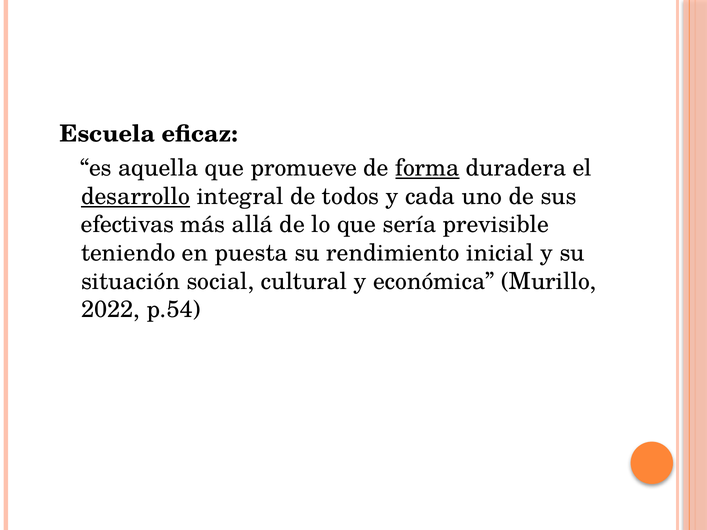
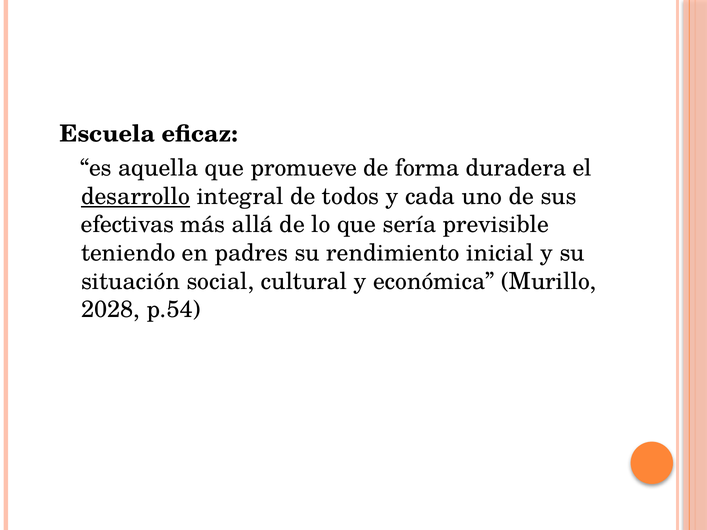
forma underline: present -> none (427, 168)
puesta: puesta -> padres (251, 253)
2022: 2022 -> 2028 (110, 310)
